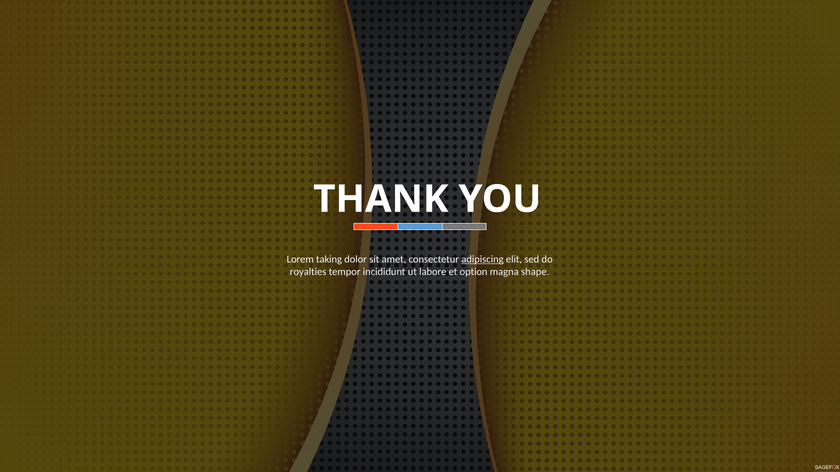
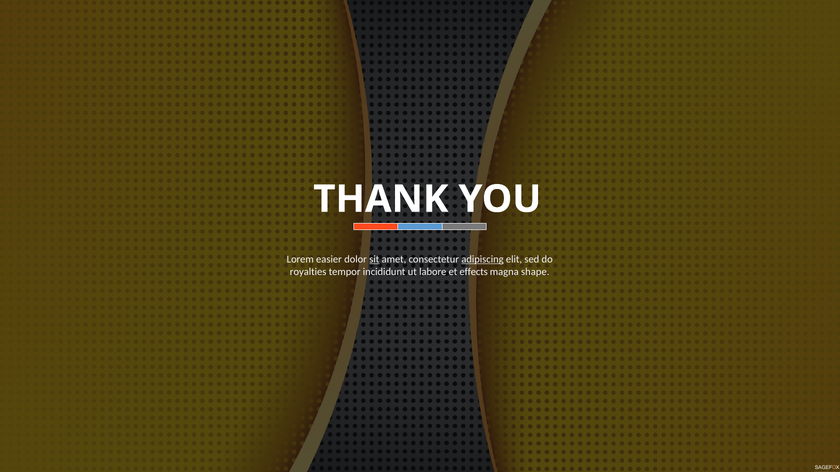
taking: taking -> easier (329, 259)
sit underline: none -> present (374, 259)
option: option -> effects (474, 272)
